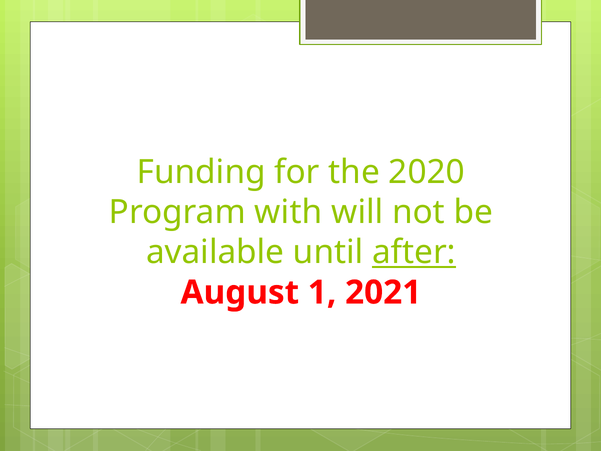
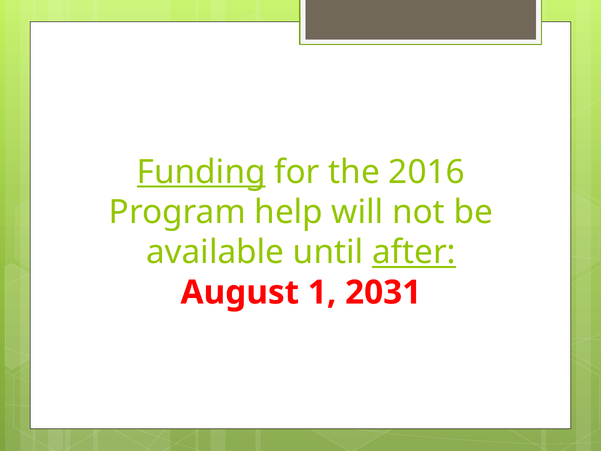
Funding underline: none -> present (201, 172)
2020: 2020 -> 2016 (427, 172)
with: with -> help (289, 212)
2021: 2021 -> 2031 (383, 292)
